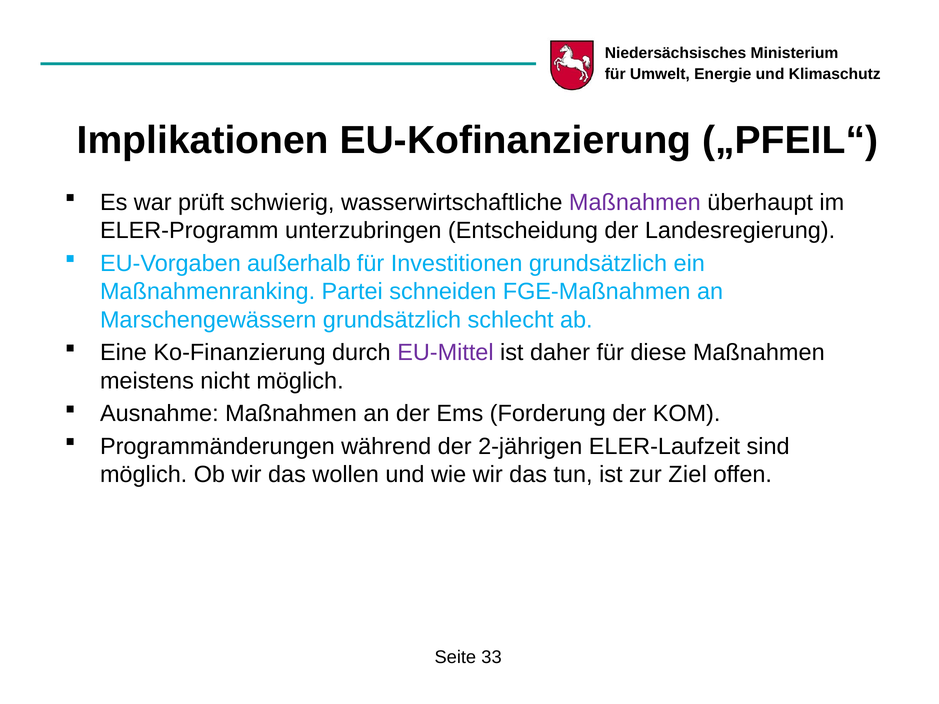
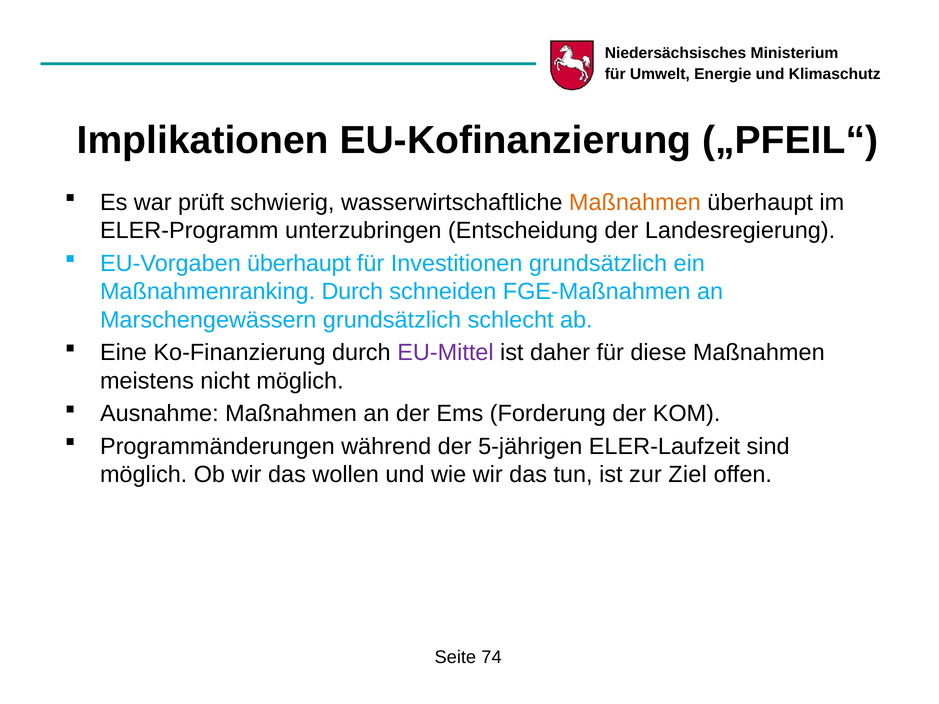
Maßnahmen colour: purple -> orange (635, 203)
EU-Vorgaben außerhalb: außerhalb -> überhaupt (299, 264)
Maßnahmenranking Partei: Partei -> Durch (352, 292)
2-jährigen: 2-jährigen -> 5-jährigen (530, 447)
33: 33 -> 74 (492, 657)
